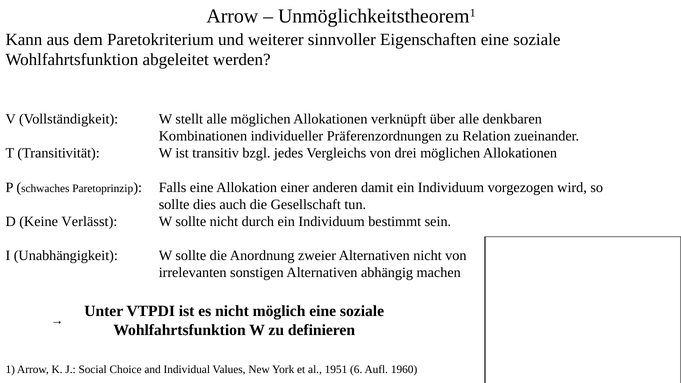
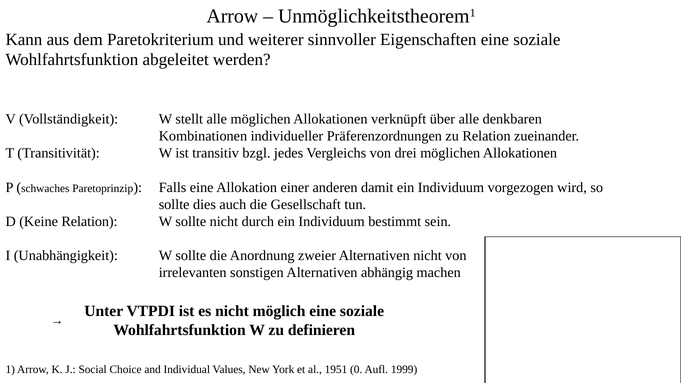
Keine Verlässt: Verlässt -> Relation (90, 221)
6: 6 -> 0 (356, 369)
1960: 1960 -> 1999 (404, 369)
